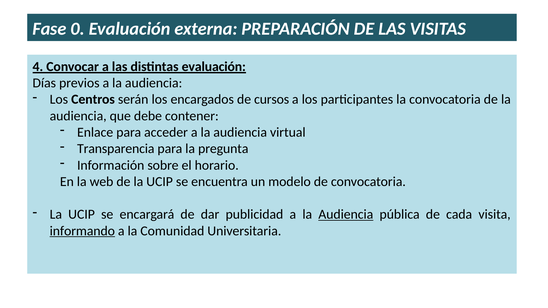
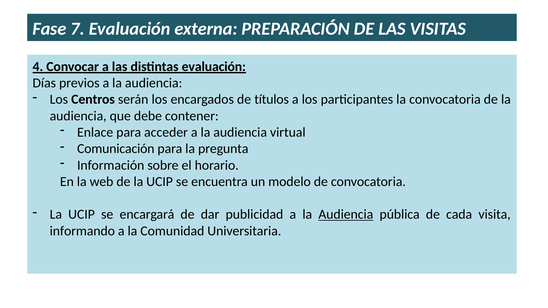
0: 0 -> 7 (78, 29)
cursos: cursos -> títulos (272, 100)
Transparencia: Transparencia -> Comunicación (116, 149)
informando underline: present -> none (82, 231)
